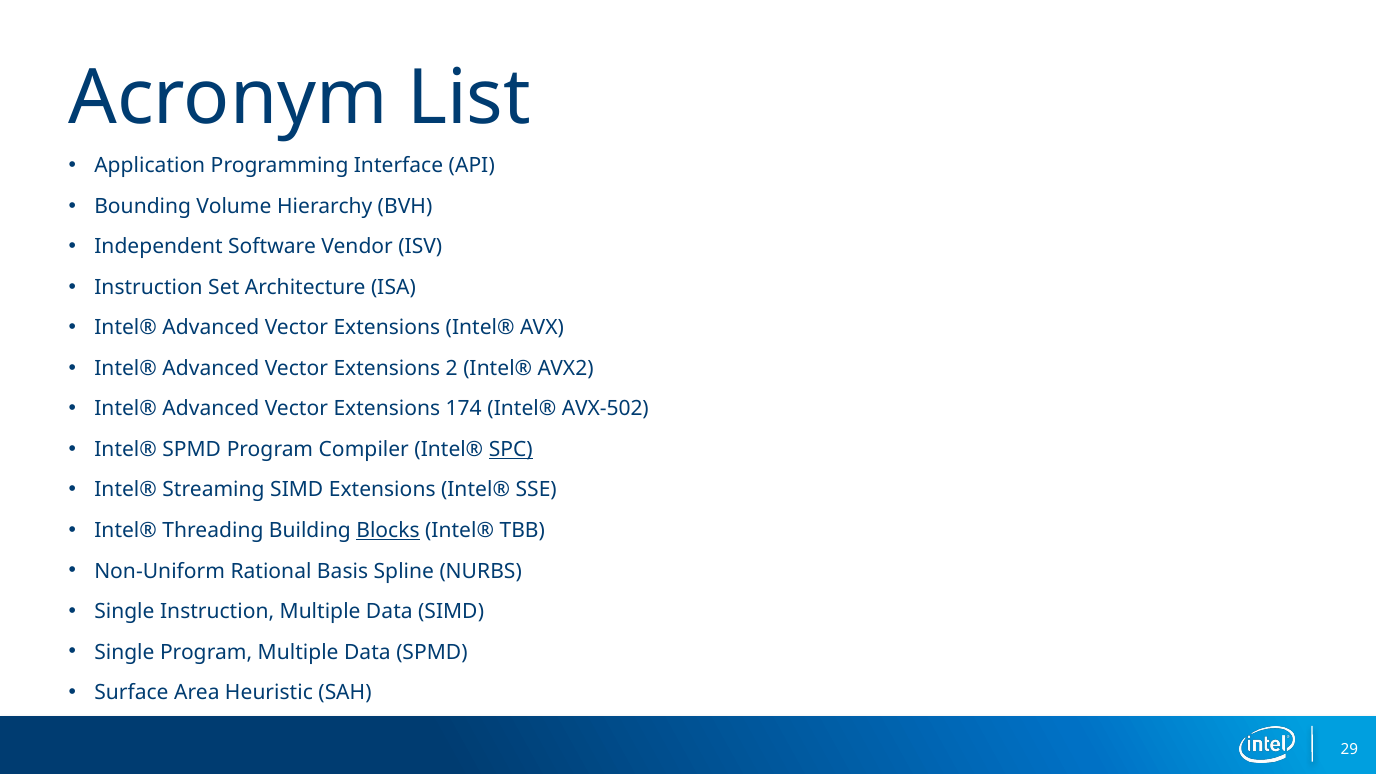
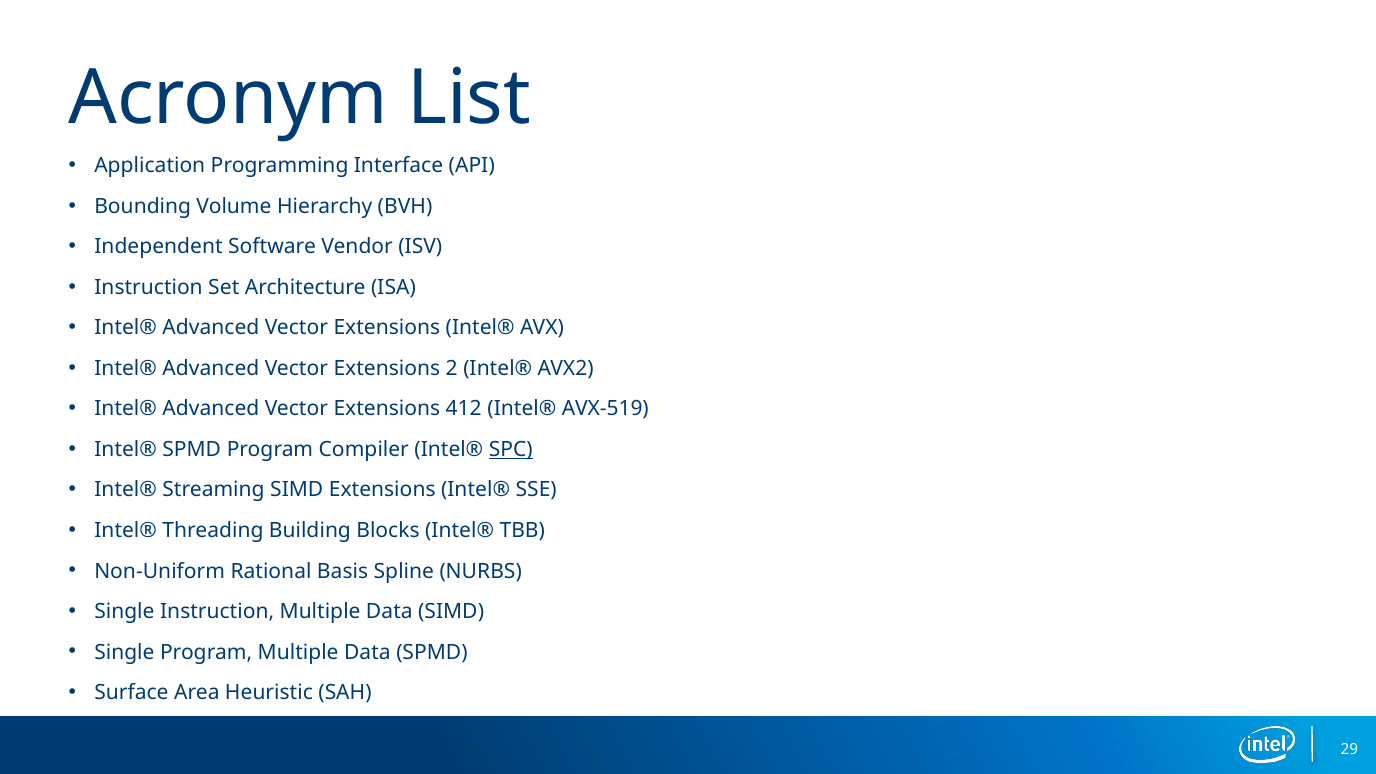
174: 174 -> 412 (464, 409)
AVX-502: AVX-502 -> AVX-519 (605, 409)
Blocks underline: present -> none (388, 531)
